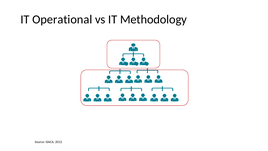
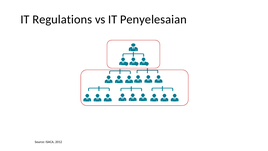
Operational: Operational -> Regulations (62, 19)
Methodology: Methodology -> Penyelesaian (153, 19)
